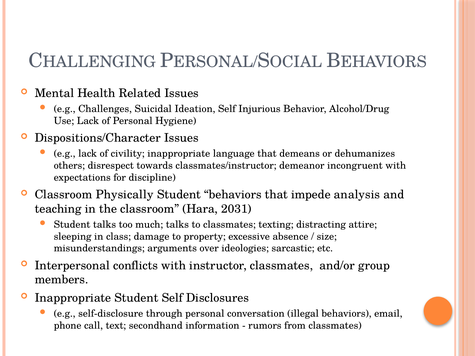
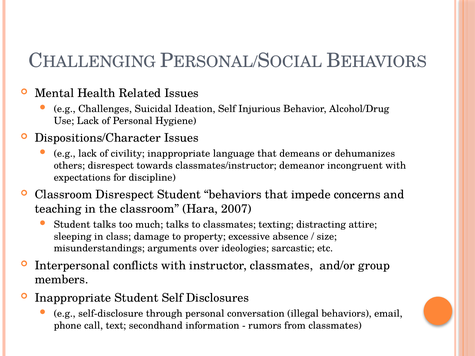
Classroom Physically: Physically -> Disrespect (125, 195)
analysis: analysis -> concerns (357, 195)
2031: 2031 -> 2007 (236, 209)
